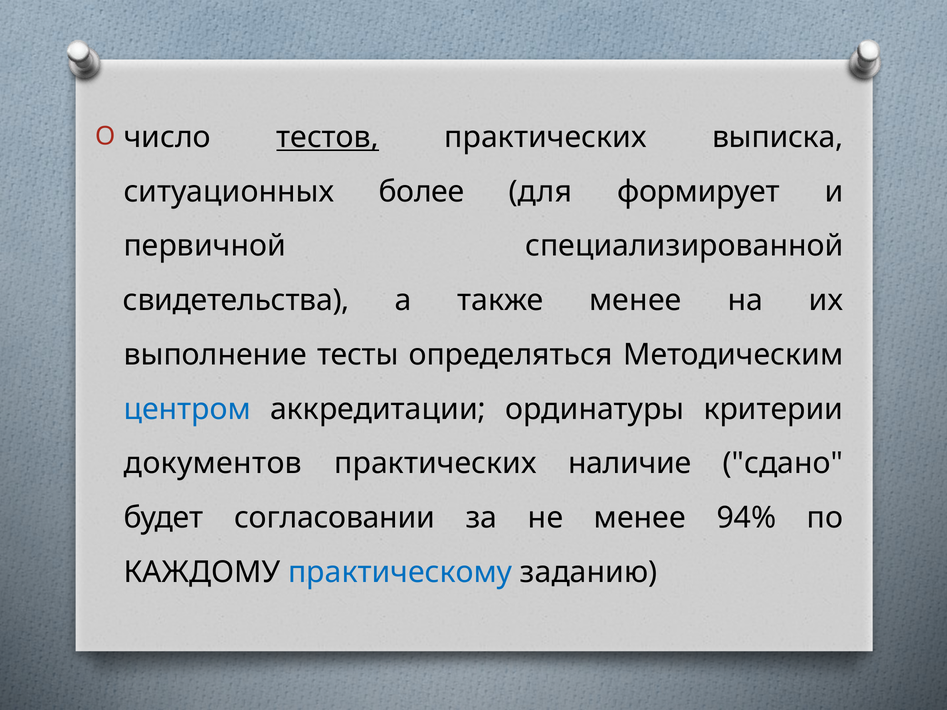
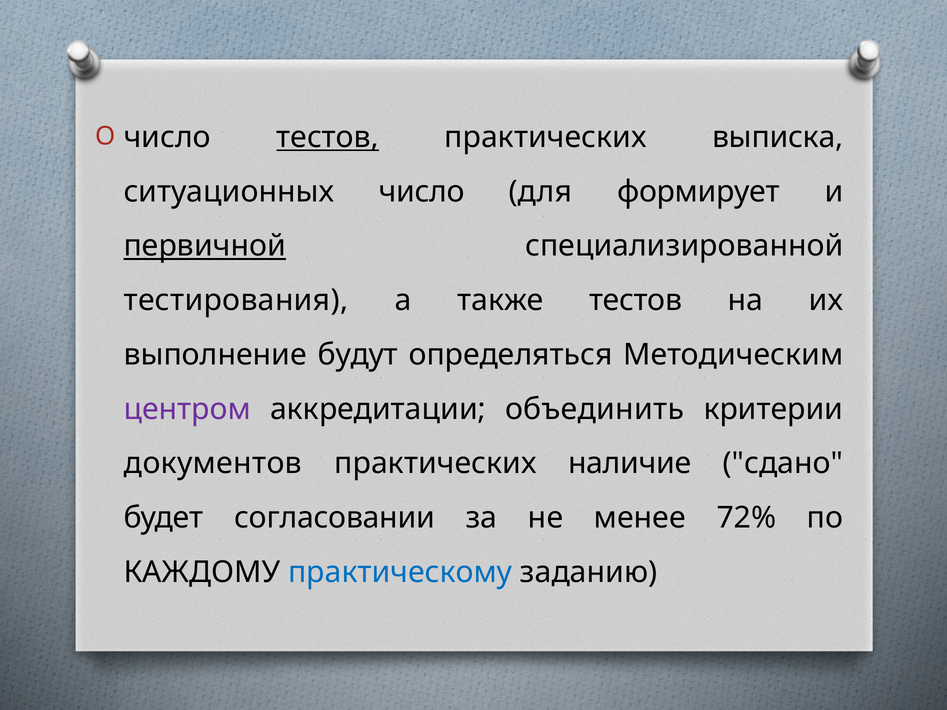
ситуационных более: более -> число (422, 192)
первичной underline: none -> present (205, 246)
свидетельства: свидетельства -> тестирования (236, 300)
также менее: менее -> тестов (636, 300)
тесты: тесты -> будут (358, 355)
центром colour: blue -> purple (187, 409)
ординатуры: ординатуры -> объединить (595, 409)
94%: 94% -> 72% (746, 518)
